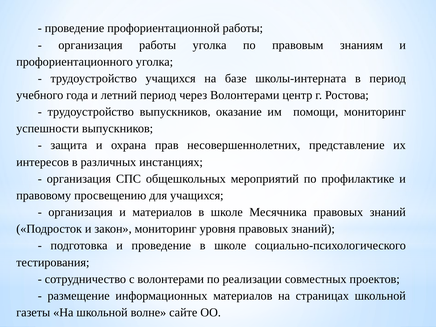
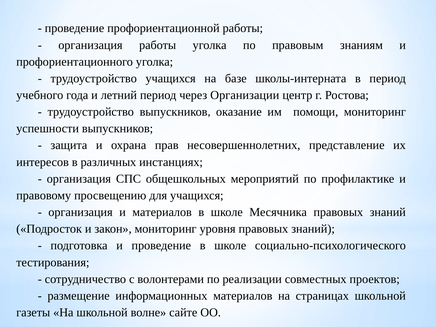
через Волонтерами: Волонтерами -> Организации (245, 95)
